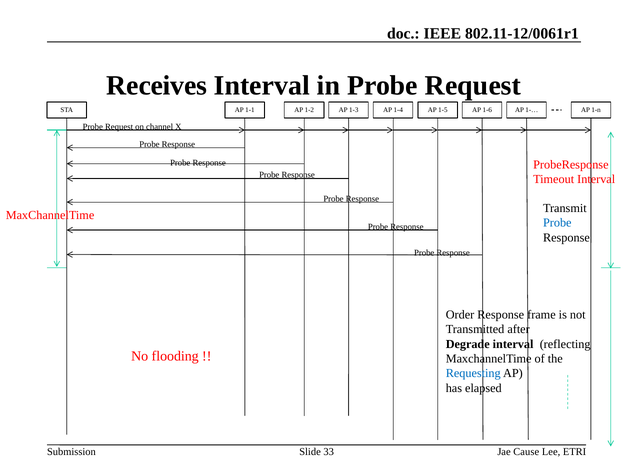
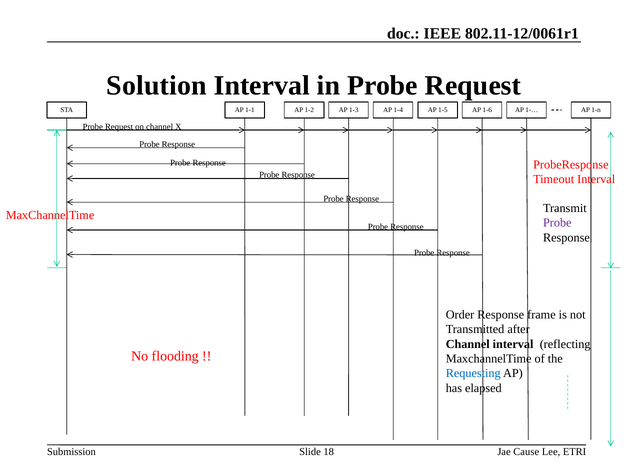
Receives: Receives -> Solution (157, 86)
Probe colour: blue -> purple (557, 223)
Degrade: Degrade -> Channel (468, 344)
33: 33 -> 18 (329, 452)
